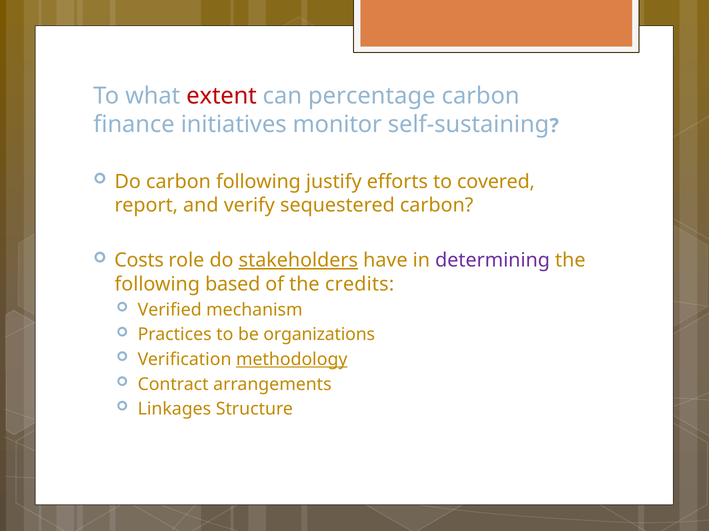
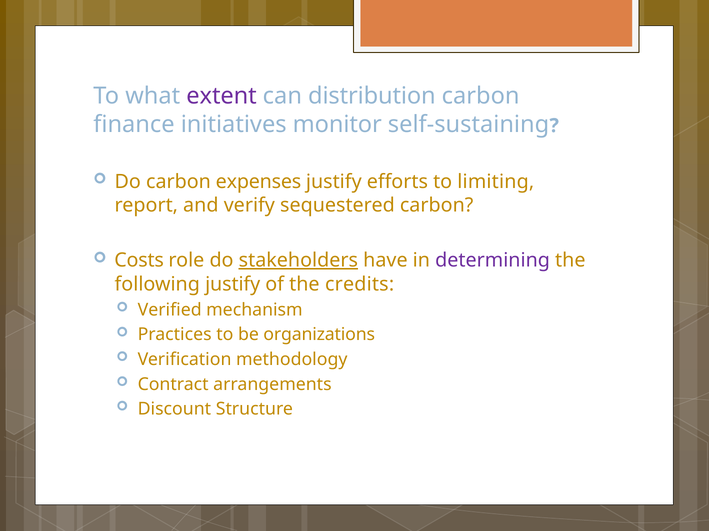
extent colour: red -> purple (222, 96)
percentage: percentage -> distribution (372, 96)
carbon following: following -> expenses (259, 182)
covered: covered -> limiting (496, 182)
following based: based -> justify (233, 284)
methodology underline: present -> none (292, 360)
Linkages: Linkages -> Discount (174, 410)
